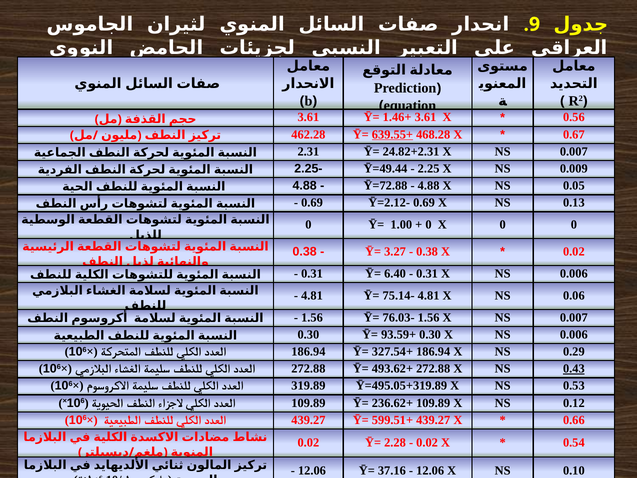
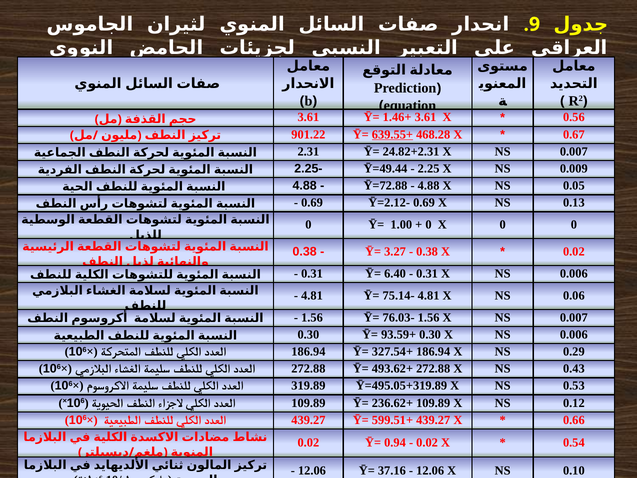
462.28: 462.28 -> 901.22 (308, 134)
0.43 underline: present -> none (574, 369)
2.28: 2.28 -> 0.94 (395, 442)
